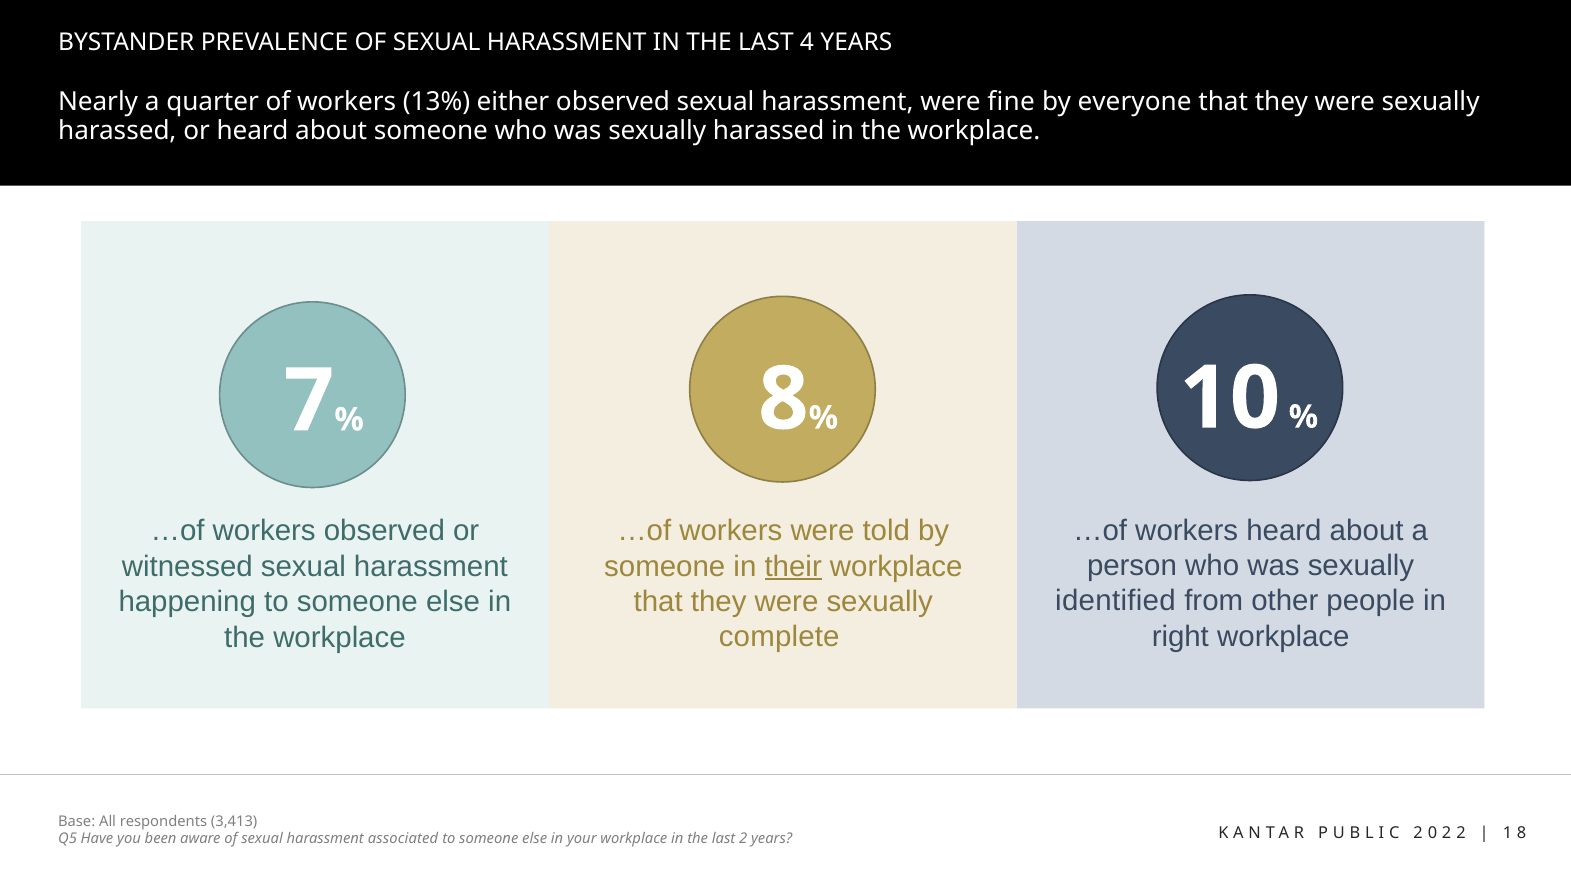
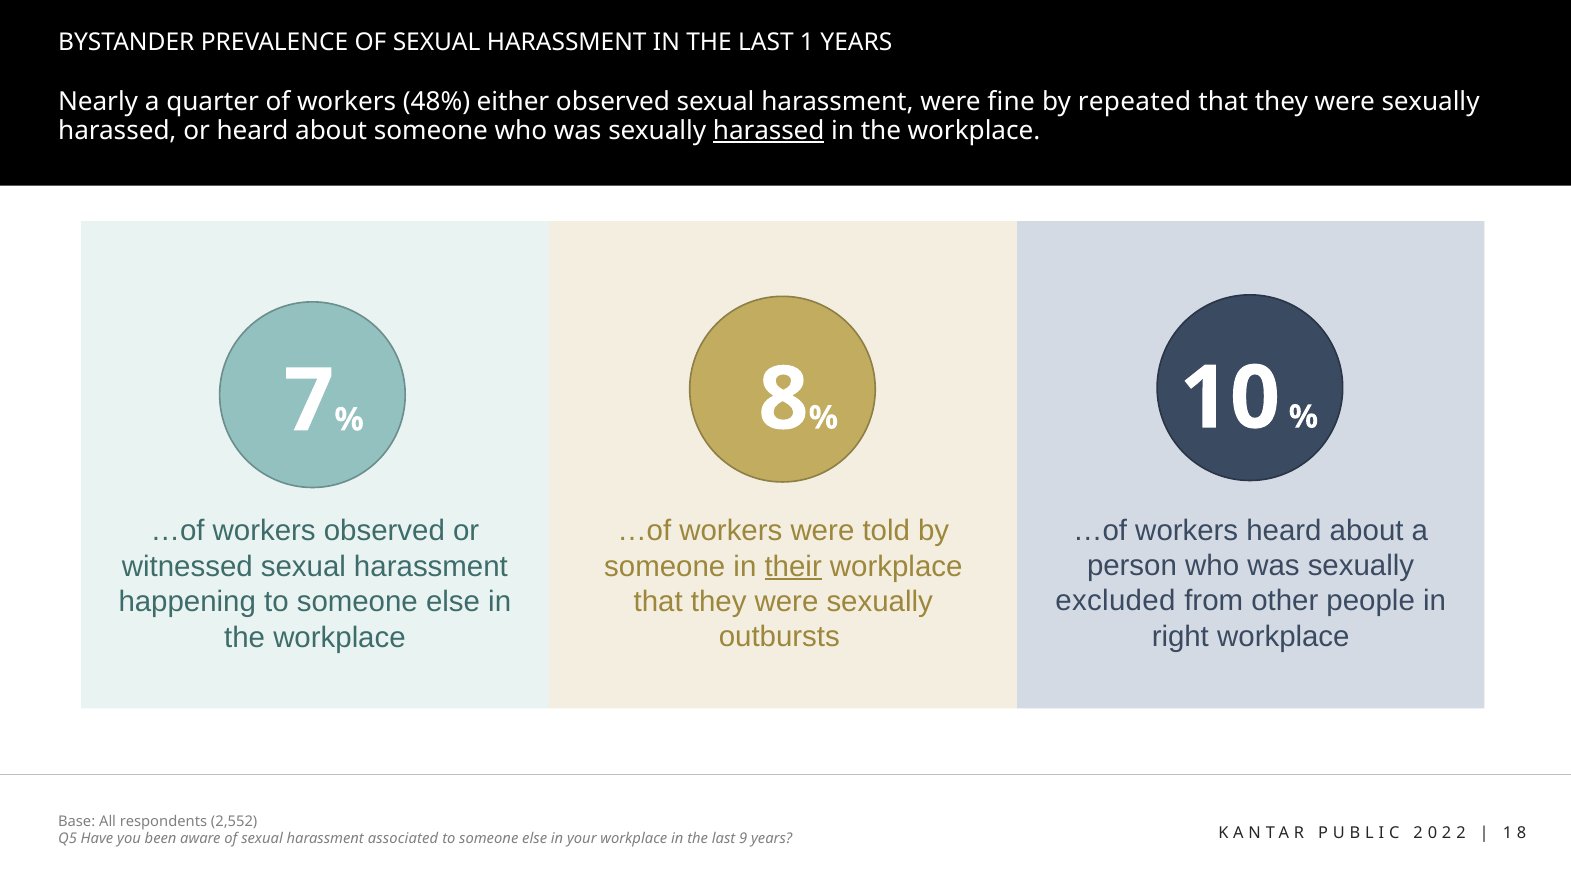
LAST 4: 4 -> 1 (807, 42)
13%: 13% -> 48% (436, 102)
everyone: everyone -> repeated (1134, 102)
harassed underline: none -> present (769, 130)
identified: identified -> excluded (1115, 601)
complete: complete -> outbursts (779, 637)
3,413: 3,413 -> 2,552 (234, 821)
last 2: 2 -> 9 (743, 839)
